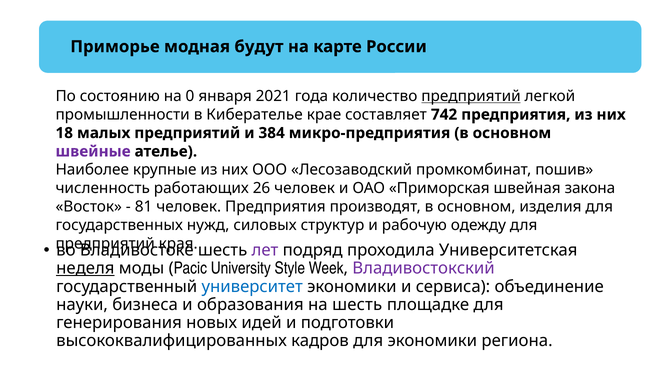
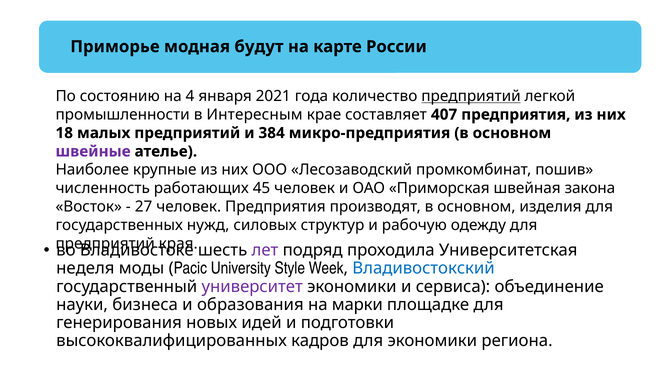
0: 0 -> 4 (190, 96)
Киберателье: Киберателье -> Интересным (255, 115)
742: 742 -> 407 (444, 115)
26: 26 -> 45 (262, 188)
81: 81 -> 27 (144, 207)
неделя underline: present -> none (85, 268)
Владивостокский colour: purple -> blue (424, 268)
университет colour: blue -> purple (252, 286)
на шесть: шесть -> марки (357, 304)
